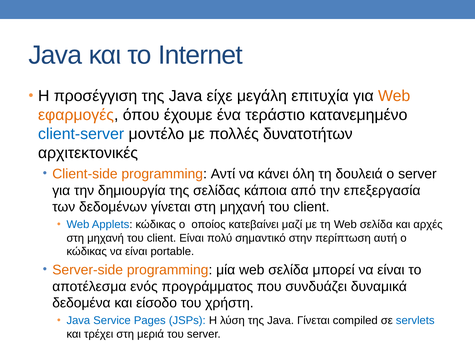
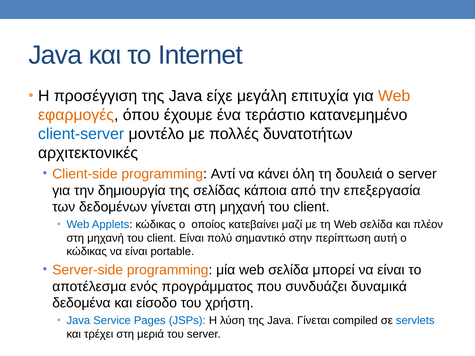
αρχές: αρχές -> πλέον (428, 225)
